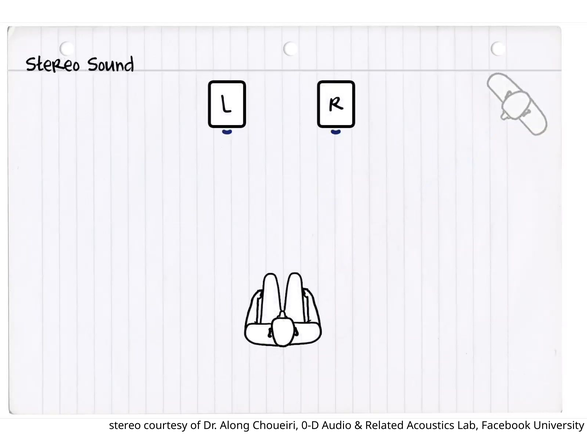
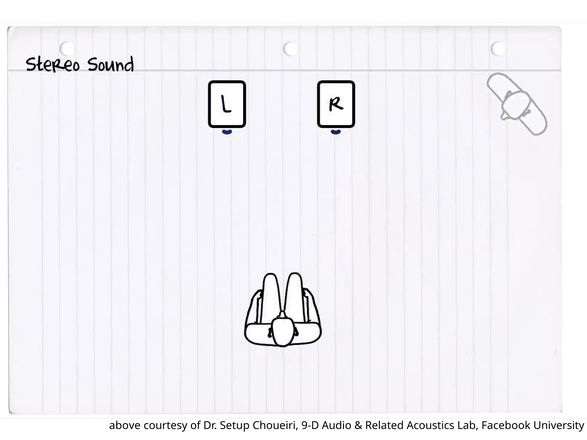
stereo: stereo -> above (125, 426)
Along: Along -> Setup (235, 426)
0-D: 0-D -> 9-D (310, 426)
